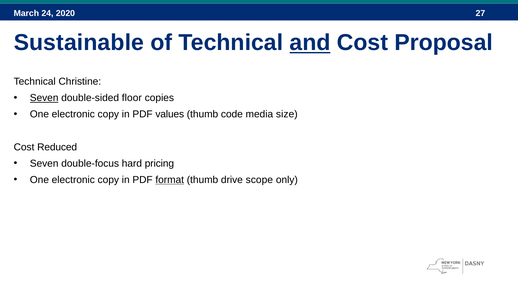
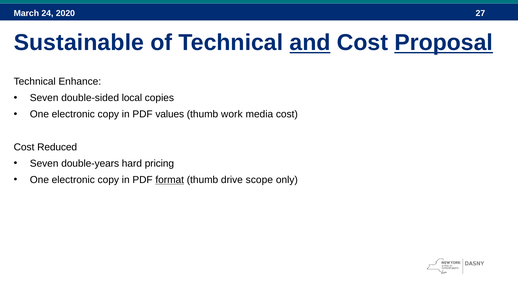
Proposal underline: none -> present (444, 43)
Christine: Christine -> Enhance (80, 82)
Seven underline: present -> none (44, 98)
floor: floor -> local (132, 98)
code: code -> work (232, 114)
media size: size -> cost (287, 114)
double-focus: double-focus -> double-years (90, 164)
